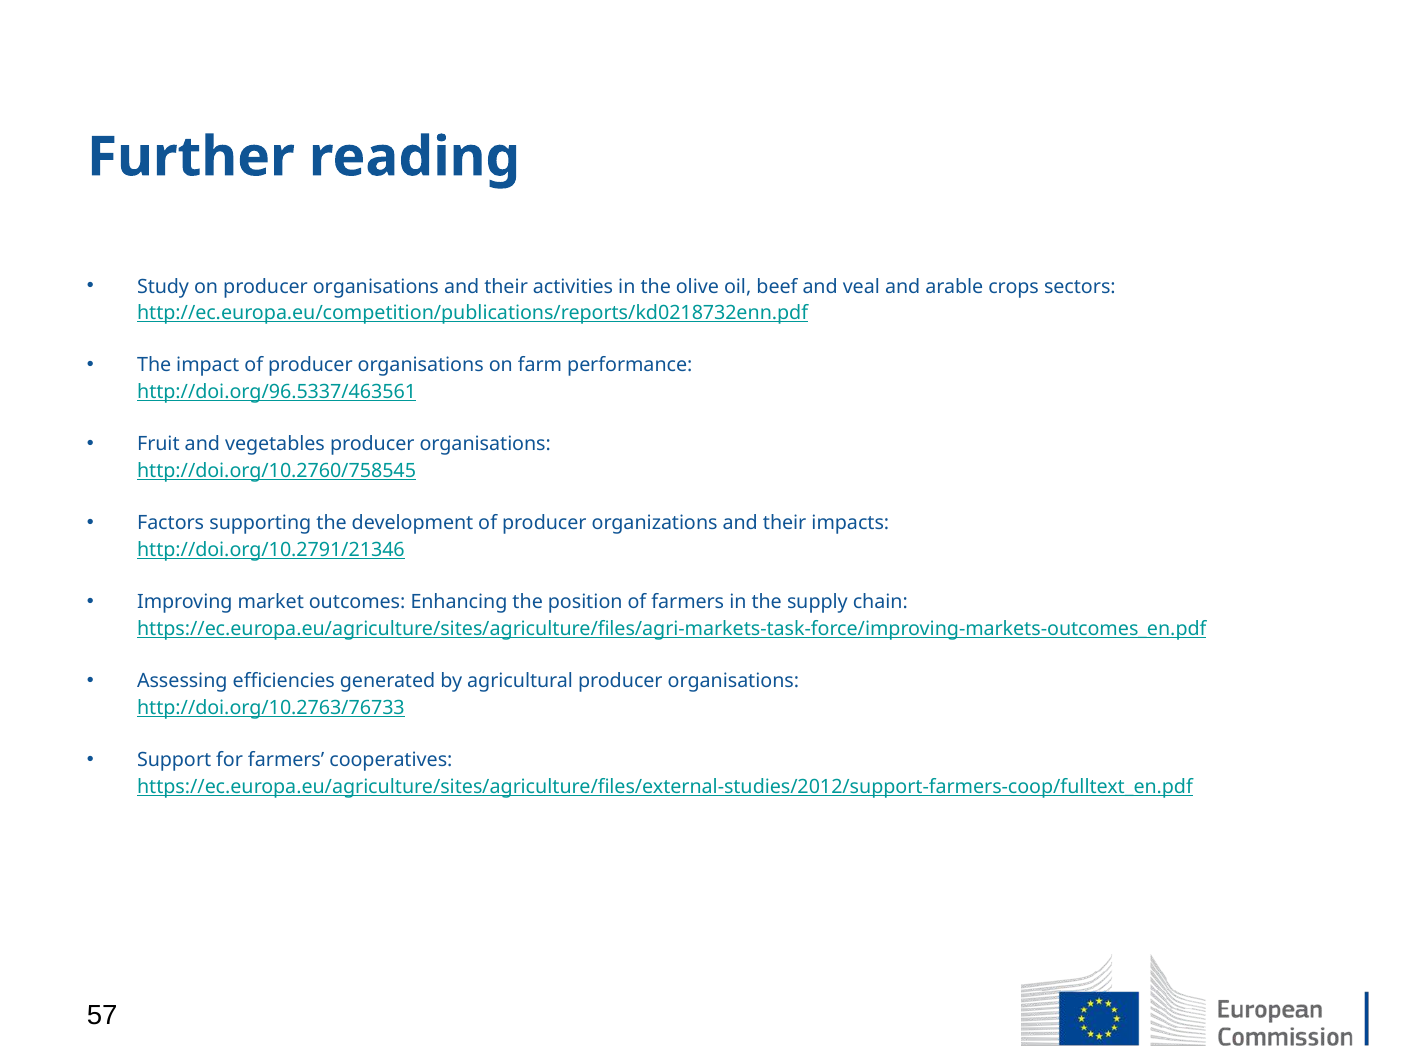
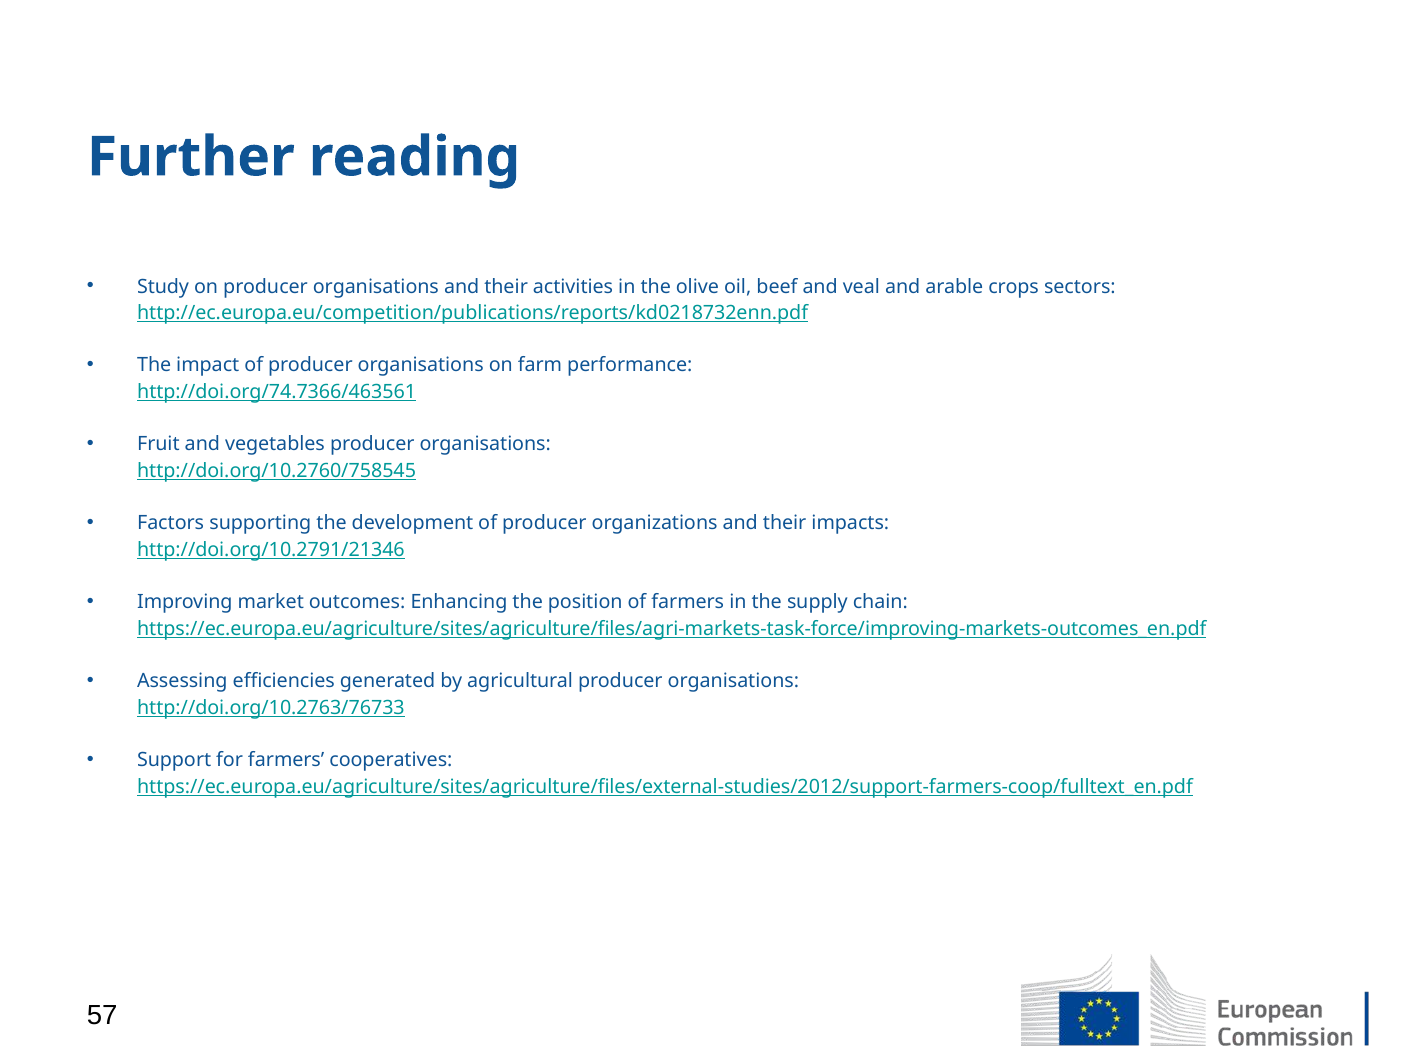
http://doi.org/96.5337/463561: http://doi.org/96.5337/463561 -> http://doi.org/74.7366/463561 (277, 392)
